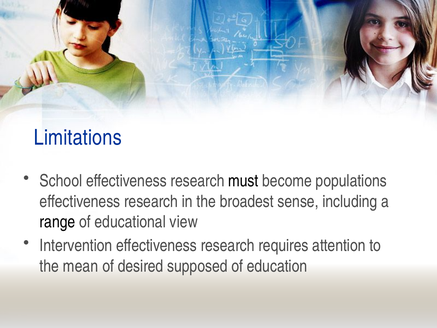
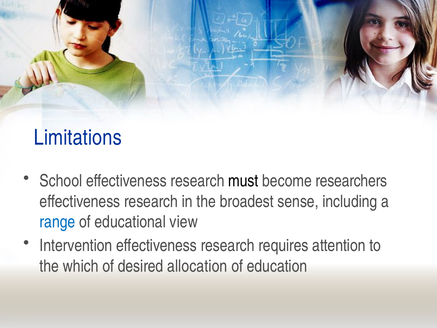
populations: populations -> researchers (351, 181)
range colour: black -> blue (57, 222)
mean: mean -> which (81, 266)
supposed: supposed -> allocation (197, 266)
